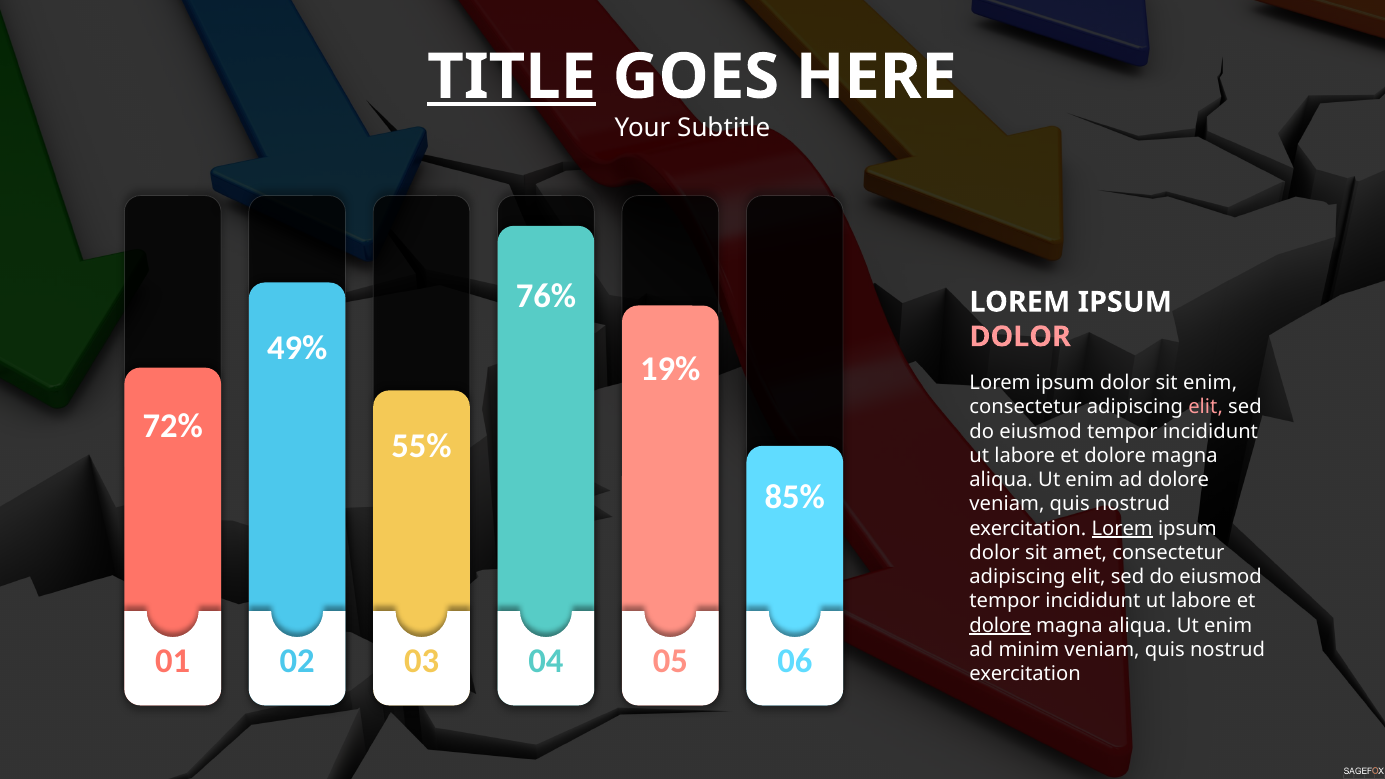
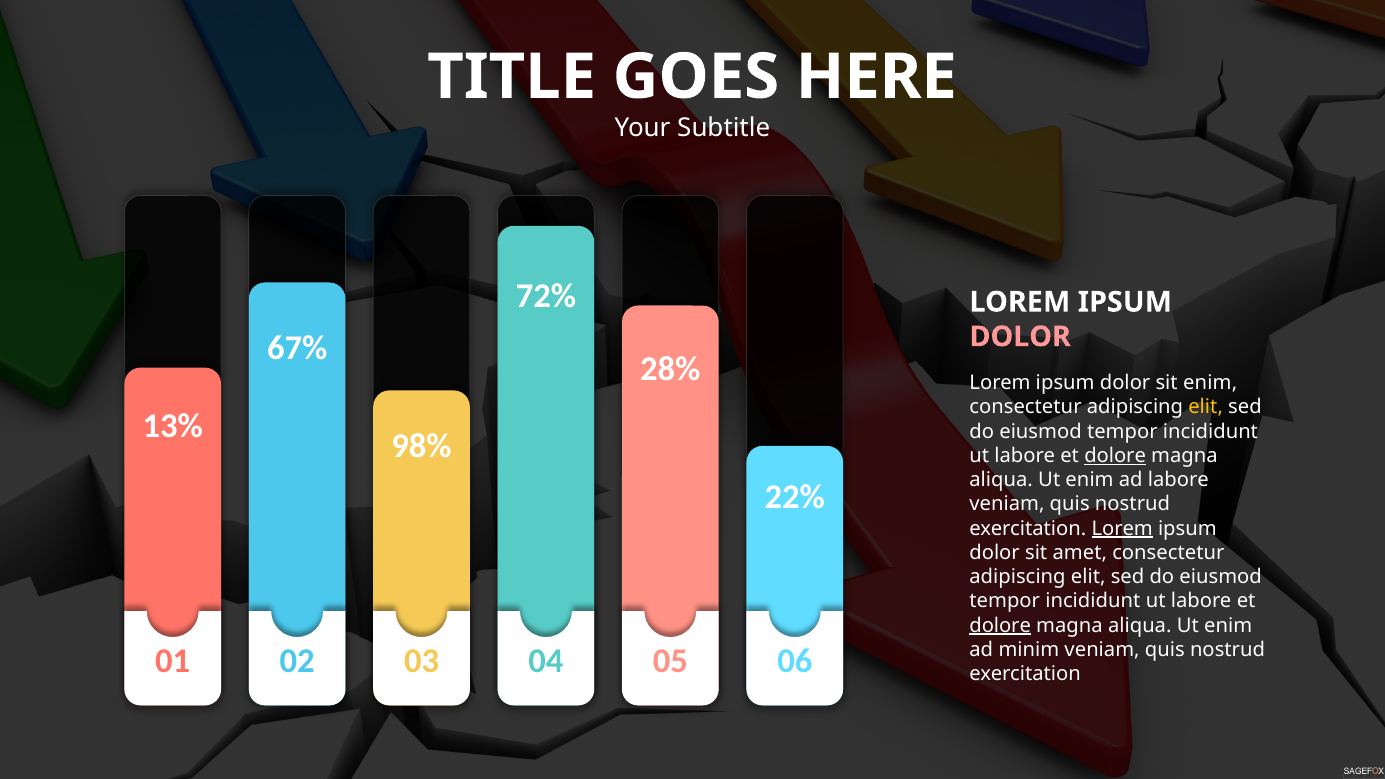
TITLE underline: present -> none (512, 77)
76%: 76% -> 72% (546, 296)
49%: 49% -> 67% (297, 348)
19%: 19% -> 28% (670, 369)
elit colour: pink -> yellow (1206, 407)
72%: 72% -> 13% (173, 426)
55%: 55% -> 98% (422, 447)
dolore underline: none -> present (1115, 456)
ad dolore: dolore -> labore (1178, 480)
85%: 85% -> 22% (795, 497)
